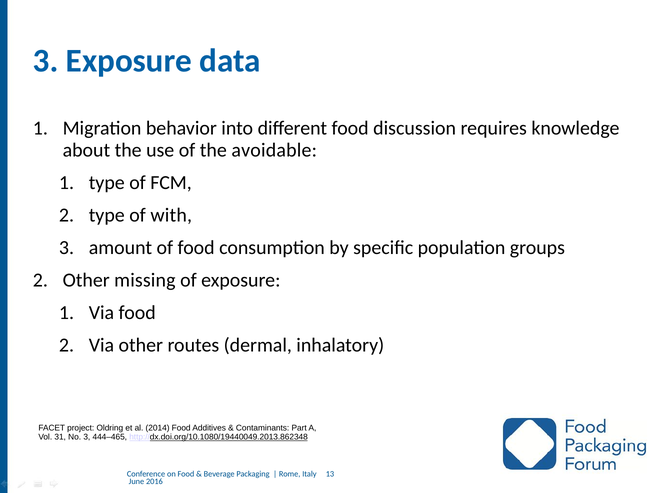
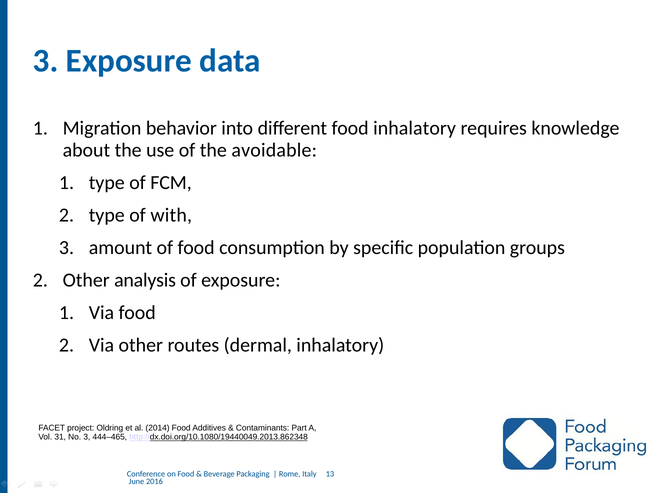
food discussion: discussion -> inhalatory (415, 128)
missing: missing -> analysis (145, 280)
